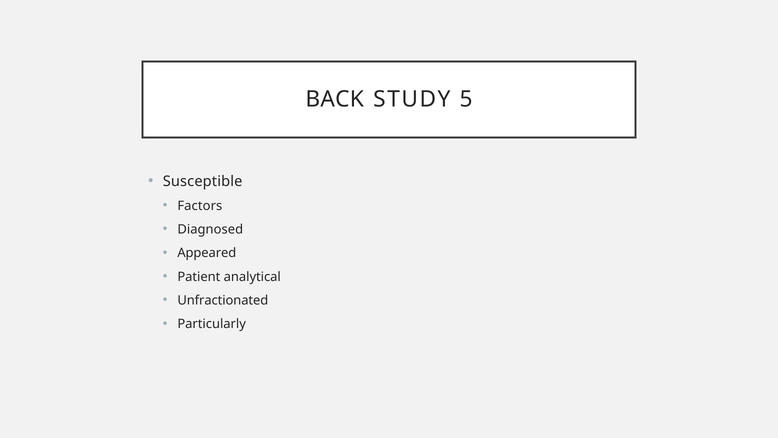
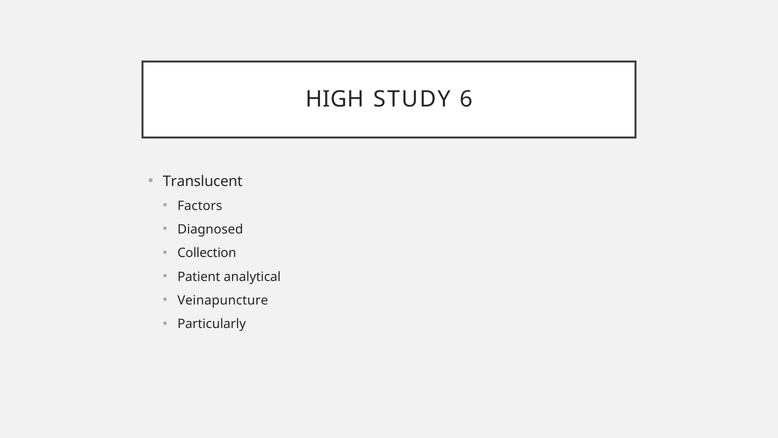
BACK: BACK -> HIGH (335, 99)
5: 5 -> 6 (466, 99)
Susceptible: Susceptible -> Translucent (203, 181)
Appeared: Appeared -> Collection (207, 253)
Unfractionated: Unfractionated -> Veinapuncture (223, 300)
